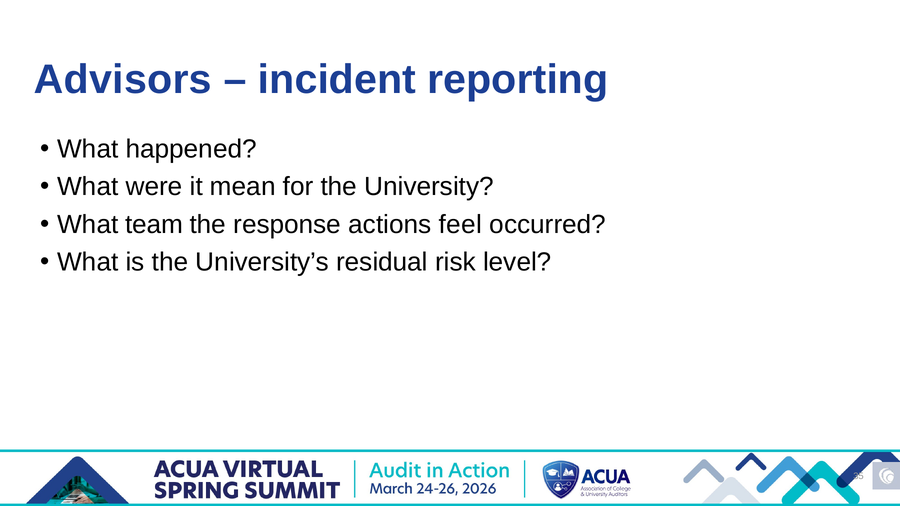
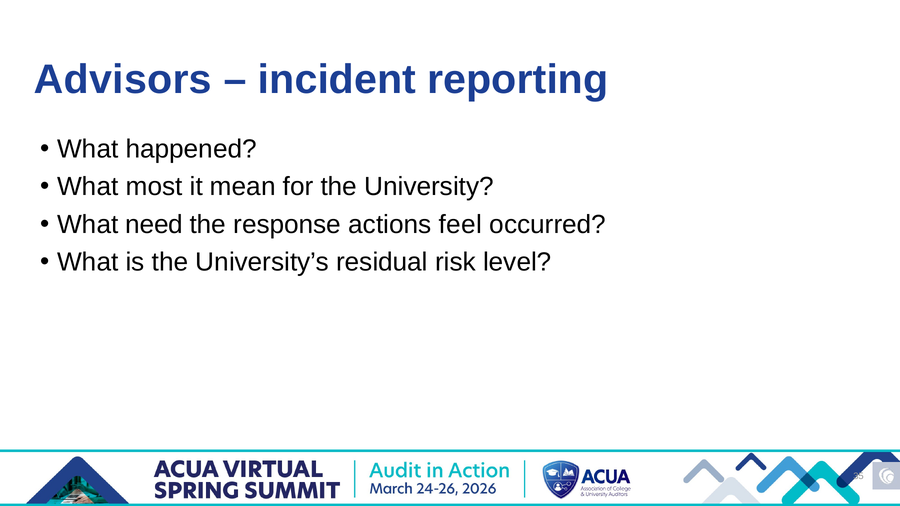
were: were -> most (154, 187)
team: team -> need (154, 225)
